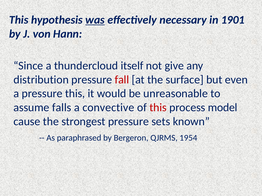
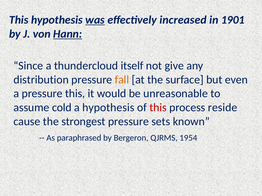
necessary: necessary -> increased (183, 20)
Hann underline: none -> present (68, 34)
fall colour: red -> orange (122, 80)
falls: falls -> cold (62, 108)
a convective: convective -> hypothesis (108, 108)
model: model -> reside (223, 108)
